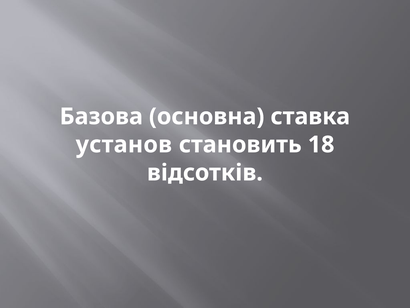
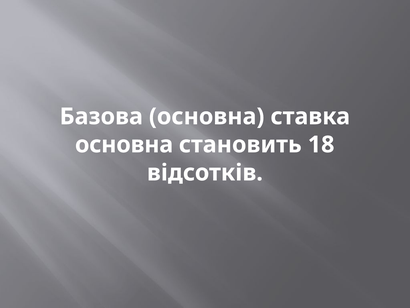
установ: установ -> основна (124, 144)
